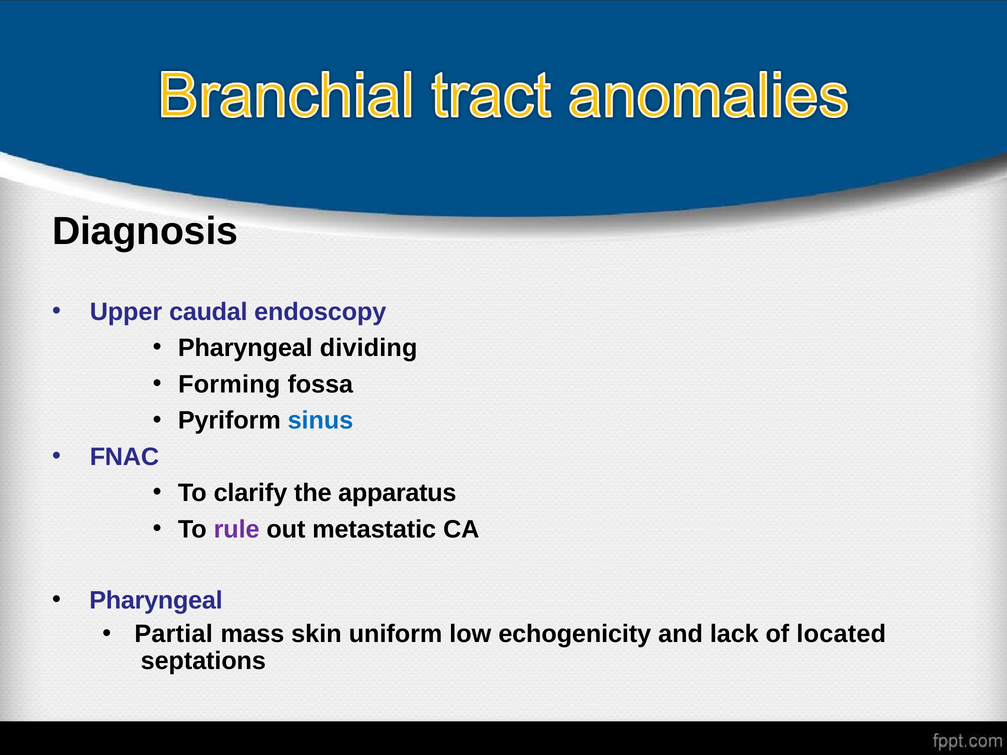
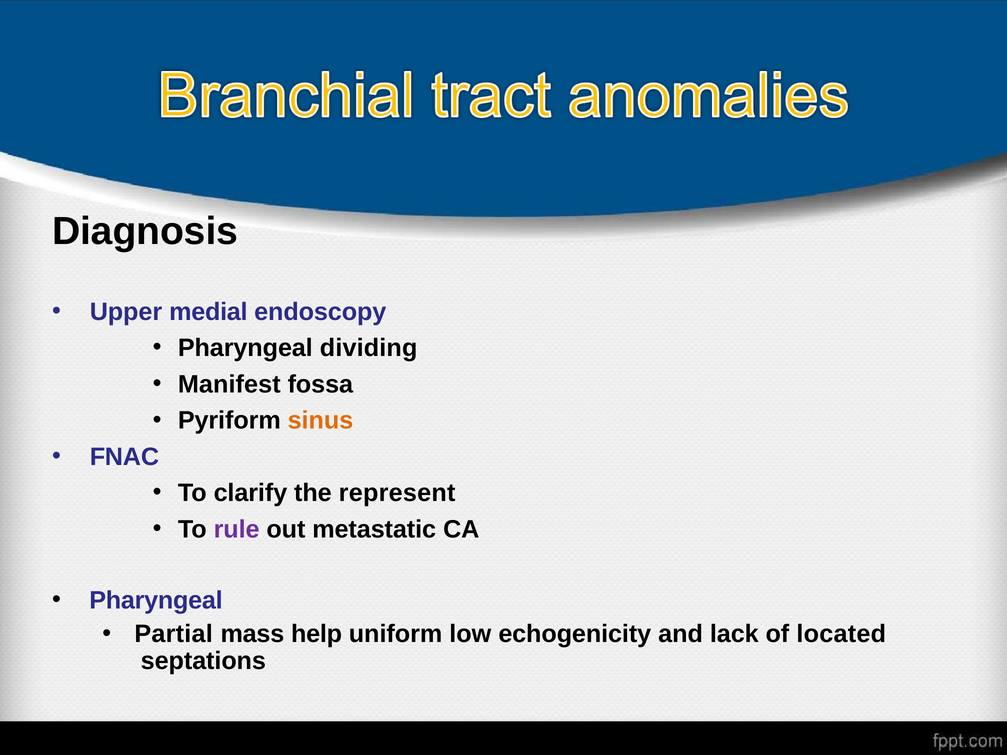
caudal: caudal -> medial (208, 312)
Forming: Forming -> Manifest (229, 384)
sinus colour: blue -> orange (320, 421)
apparatus: apparatus -> represent (397, 493)
skin: skin -> help (317, 634)
